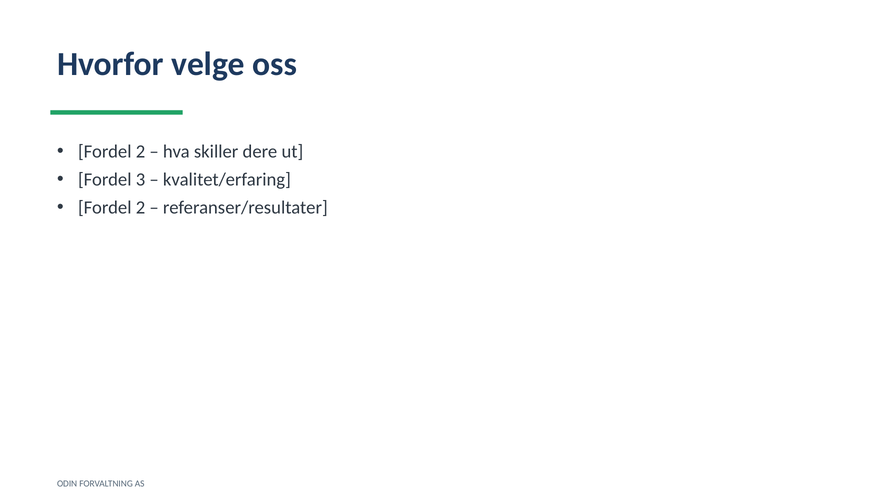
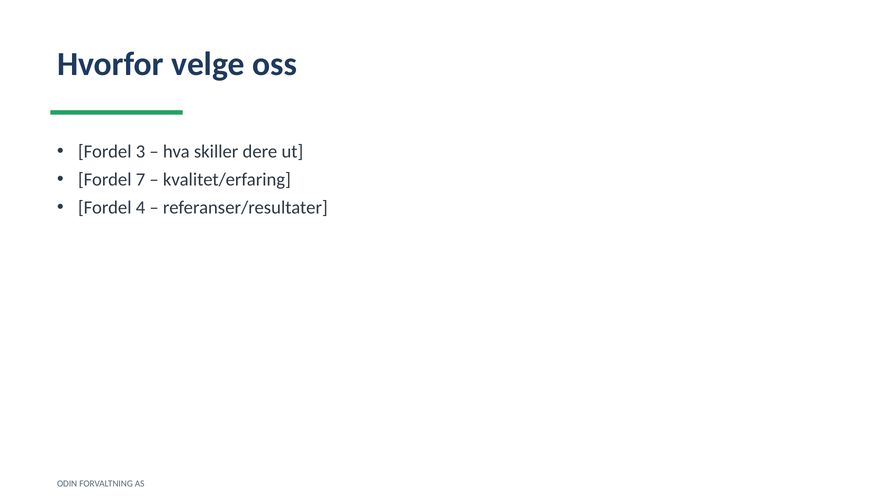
2: 2 -> 3 (141, 152)
3: 3 -> 7 (141, 180)
2: 2 -> 4 (141, 208)
